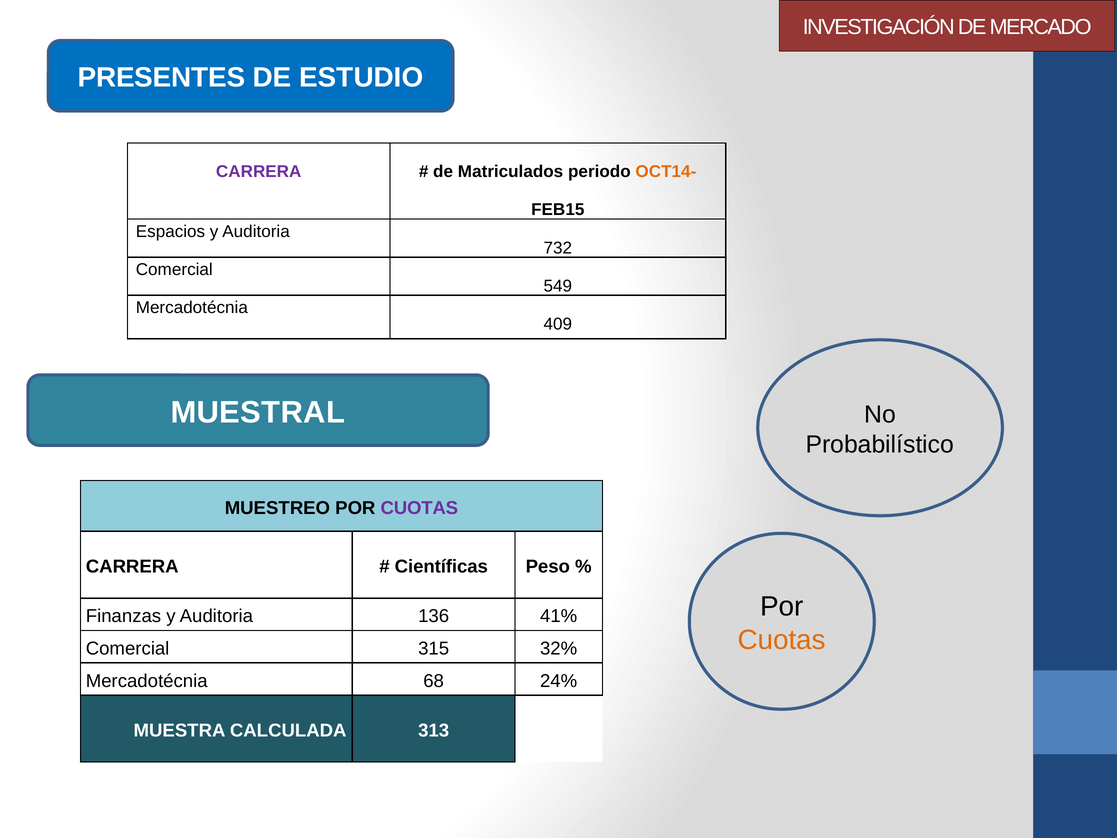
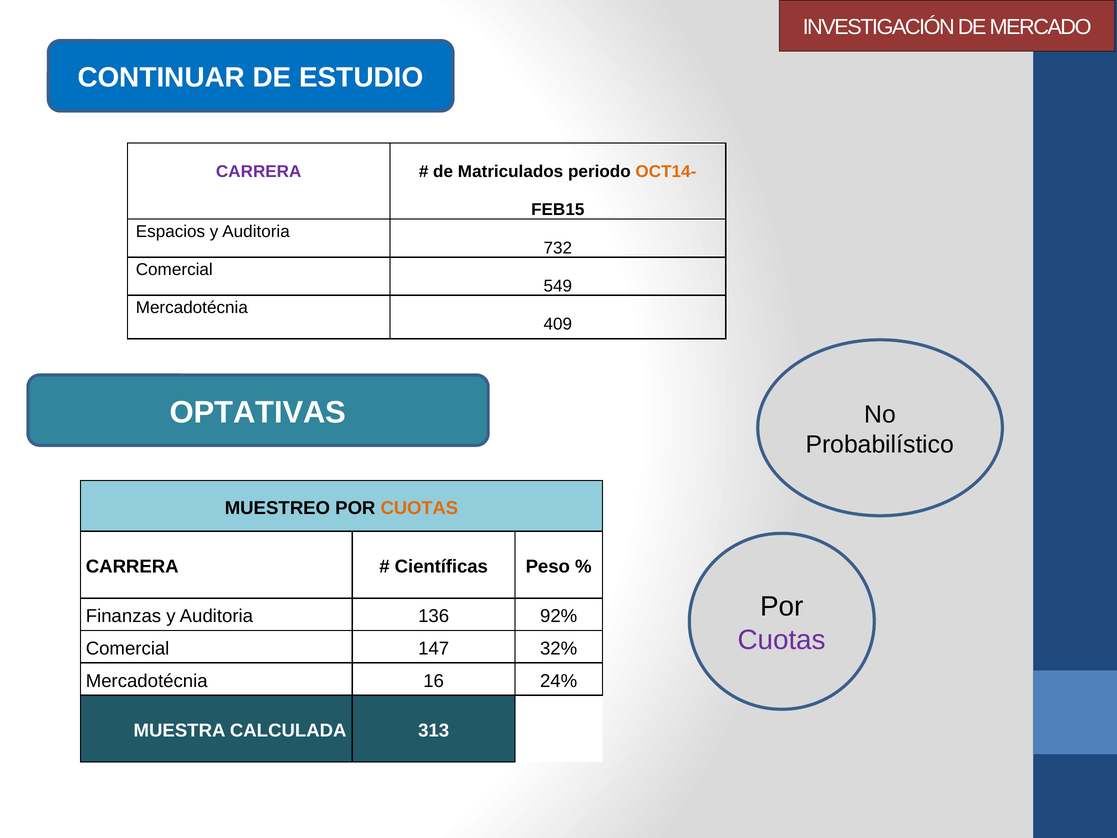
PRESENTES: PRESENTES -> CONTINUAR (161, 78)
MUESTRAL: MUESTRAL -> OPTATIVAS (258, 412)
CUOTAS colour: purple -> orange (419, 508)
41%: 41% -> 92% (559, 616)
Cuotas colour: orange -> purple (782, 640)
315: 315 -> 147 (434, 648)
68: 68 -> 16 (434, 681)
